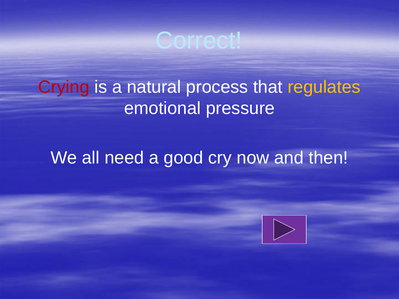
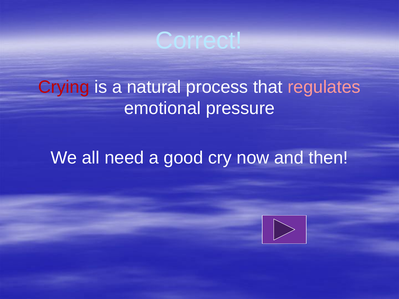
regulates colour: yellow -> pink (324, 87)
